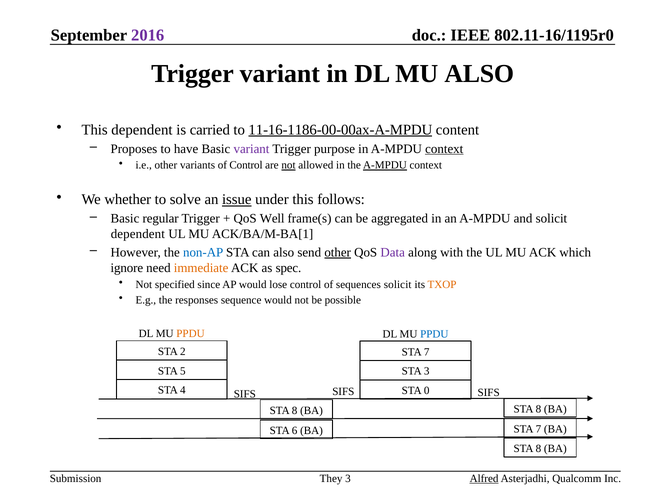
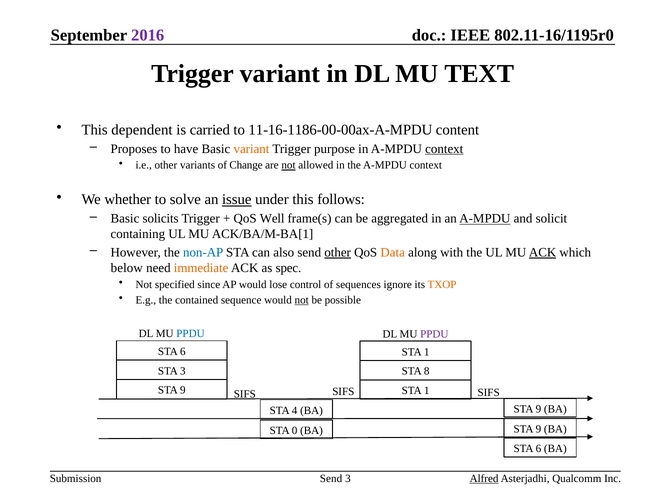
MU ALSO: ALSO -> TEXT (479, 74)
11-16-1186-00-00ax-A-MPDU underline: present -> none (340, 130)
variant colour: purple -> orange (251, 149)
of Control: Control -> Change (246, 165)
A-MPDU underline: present -> none (385, 165)
regular: regular -> solicits (161, 219)
A-MPDU underline: none -> present (485, 219)
dependent: dependent -> containing (138, 234)
Data colour: purple -> orange (393, 252)
ACK underline: none -> present (543, 252)
ignore: ignore -> below (127, 268)
sequences solicit: solicit -> ignore (398, 284)
responses: responses -> contained (197, 300)
not underline: none -> present (302, 300)
PPDU colour: orange -> blue (191, 334)
PPDU colour: blue -> purple (434, 334)
2: 2 -> 6 (183, 351)
7: 7 -> 1 (427, 352)
STA 5: 5 -> 3 (183, 371)
STA 3: 3 -> 8 (427, 371)
4: 4 -> 9 (183, 390)
0: 0 -> 1 (427, 390)
8: 8 -> 9 (538, 409)
8: 8 -> 4 (295, 410)
7: 7 -> 9 (538, 429)
6: 6 -> 0 (295, 430)
8: 8 -> 6 (538, 449)
They: They -> Send (331, 478)
